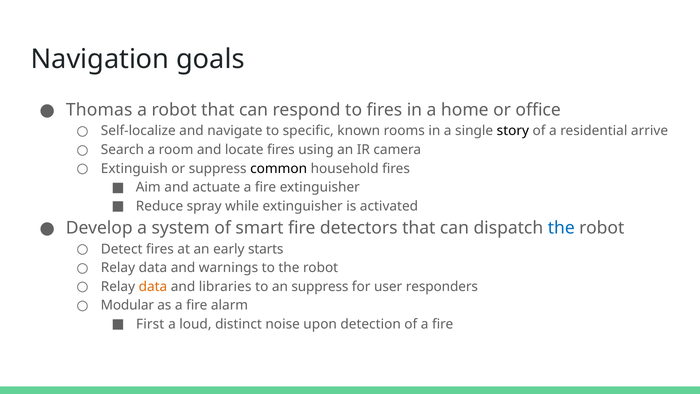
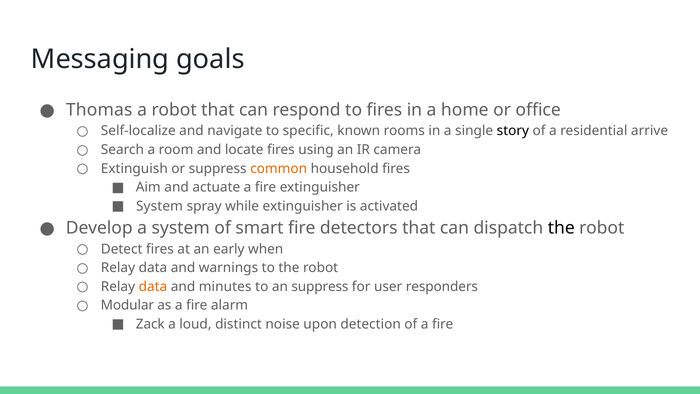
Navigation: Navigation -> Messaging (100, 59)
common colour: black -> orange (279, 168)
Reduce: Reduce -> System (159, 206)
the colour: blue -> black (561, 228)
starts: starts -> when (266, 249)
libraries: libraries -> minutes (225, 286)
First: First -> Zack (150, 324)
